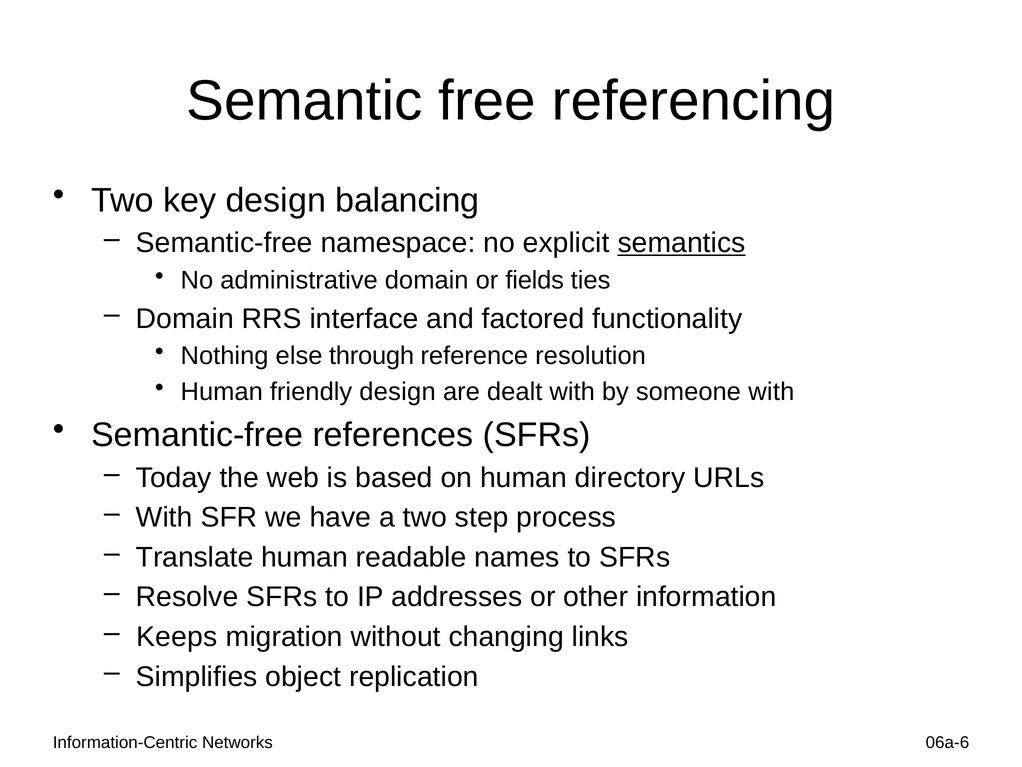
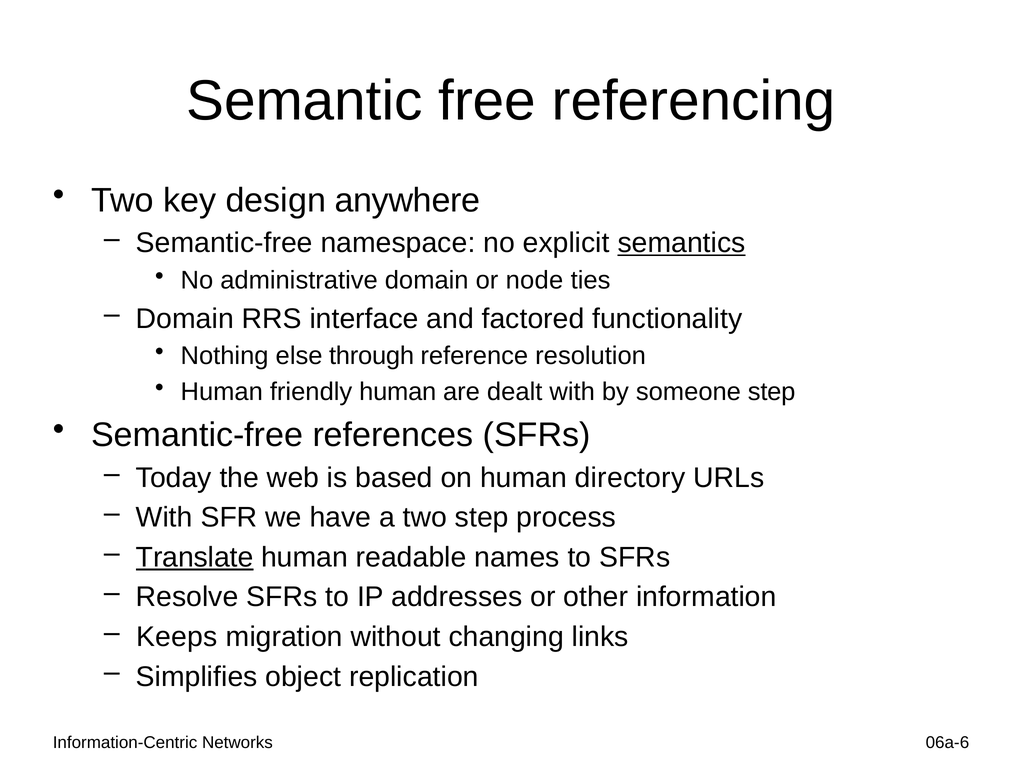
balancing: balancing -> anywhere (407, 200)
fields: fields -> node (534, 280)
friendly design: design -> human (398, 392)
someone with: with -> step (772, 392)
Translate underline: none -> present (195, 557)
